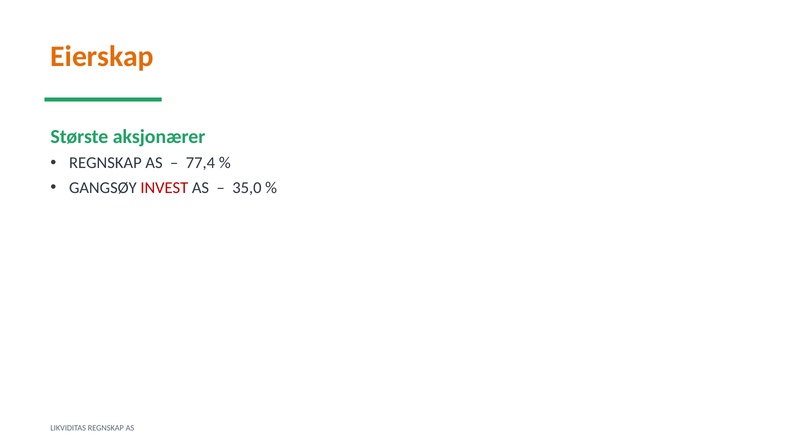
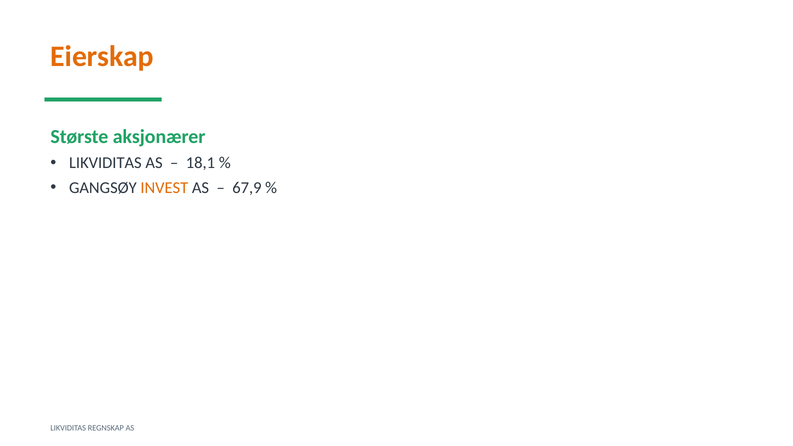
REGNSKAP: REGNSKAP -> LIKVIDITAS (105, 163)
77,4: 77,4 -> 18,1 (200, 163)
INVEST colour: red -> orange (164, 188)
35,0: 35,0 -> 67,9 (247, 188)
